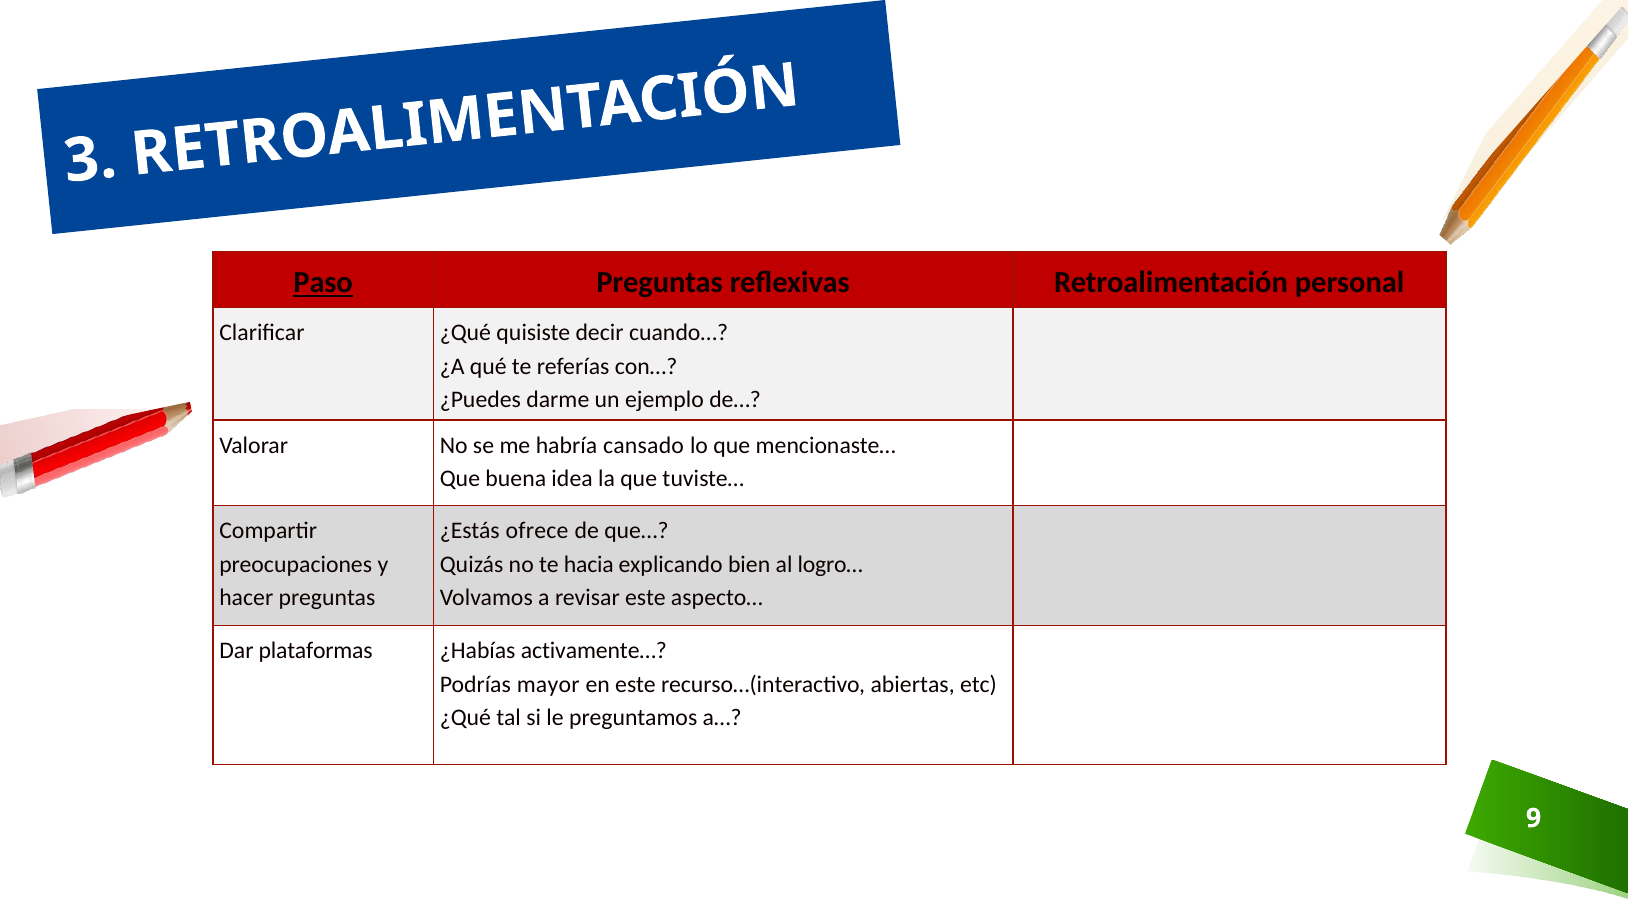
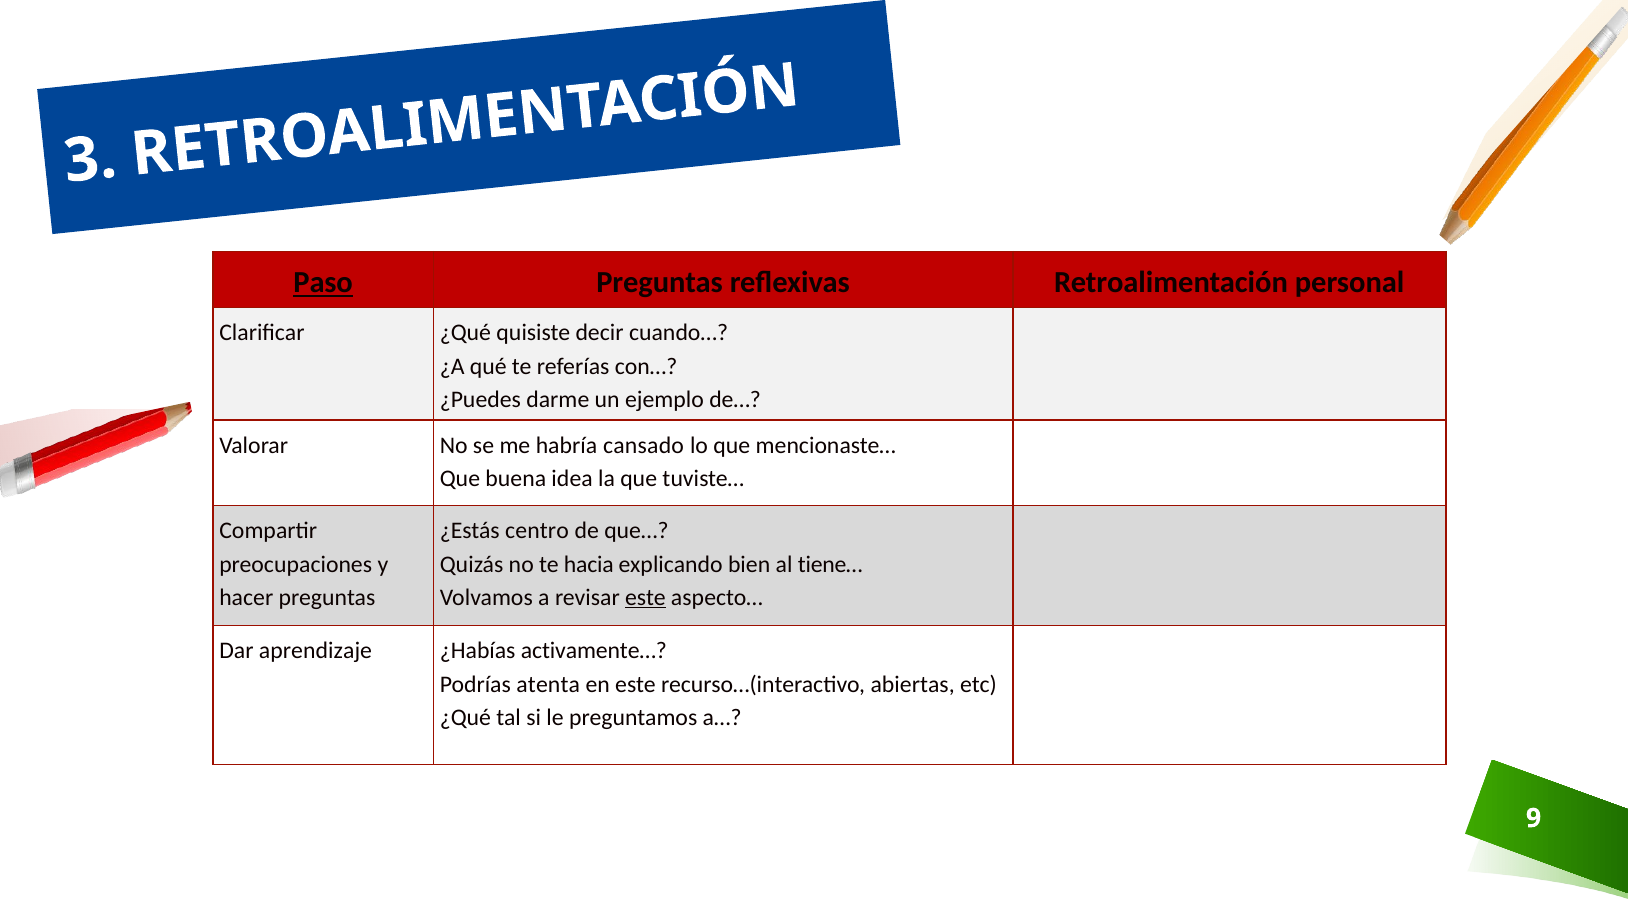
ofrece: ofrece -> centro (537, 531)
logro…: logro… -> tiene… (830, 564)
este underline: none -> present (645, 597)
plataformas: plataformas -> aprendizaje (316, 651)
mayor: mayor -> atenta (548, 684)
